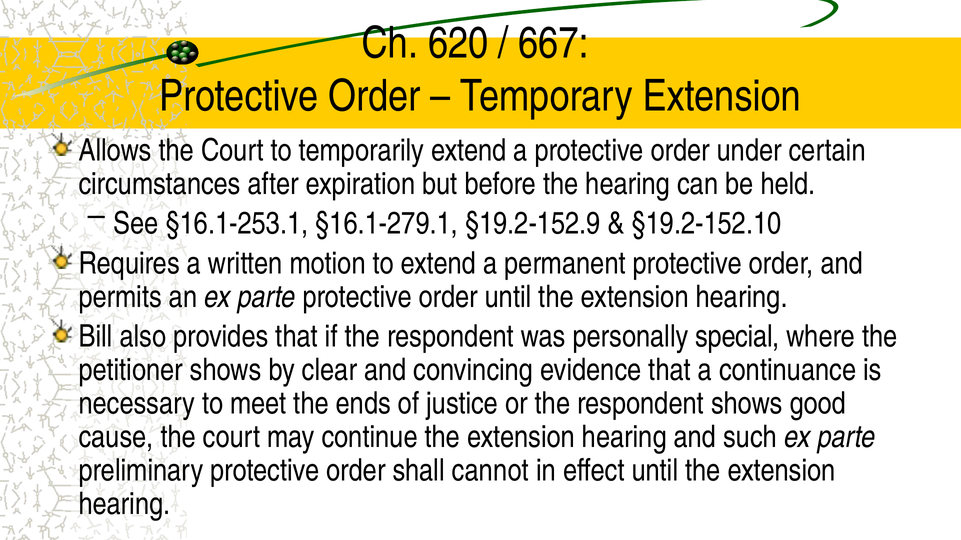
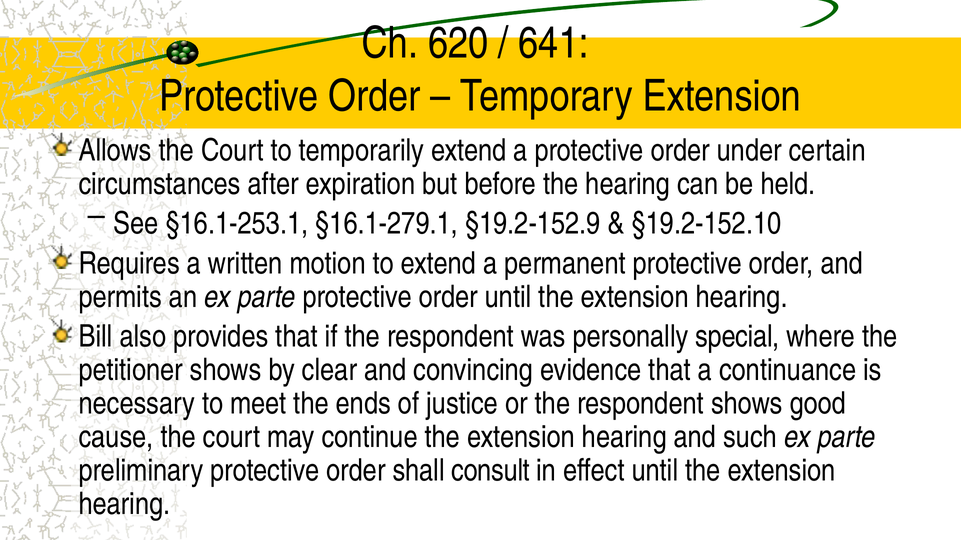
667: 667 -> 641 (554, 43)
cannot: cannot -> consult (491, 471)
